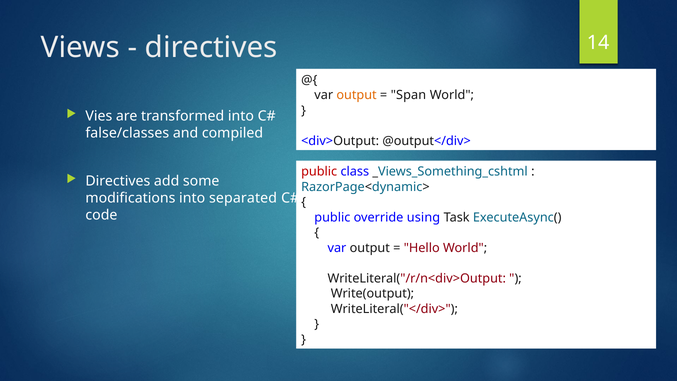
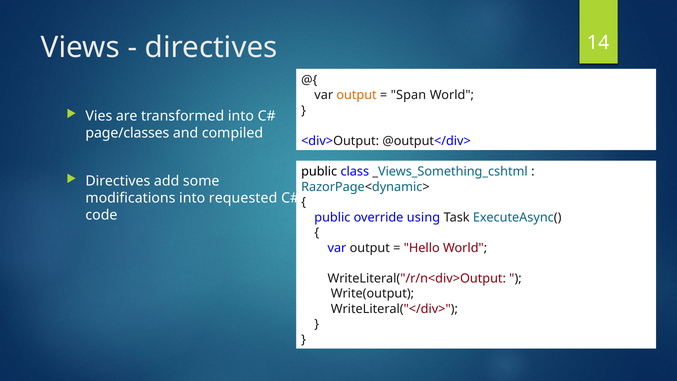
false/classes: false/classes -> page/classes (127, 133)
public colour: red -> black (319, 172)
separated: separated -> requested (243, 198)
